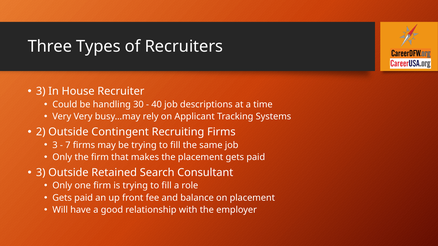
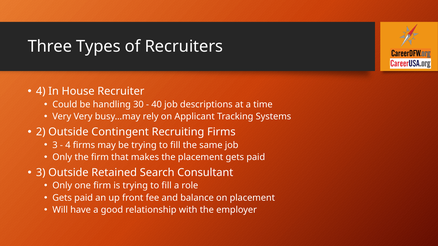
3: 3 -> 4 (41, 91)
7: 7 -> 4 (68, 145)
